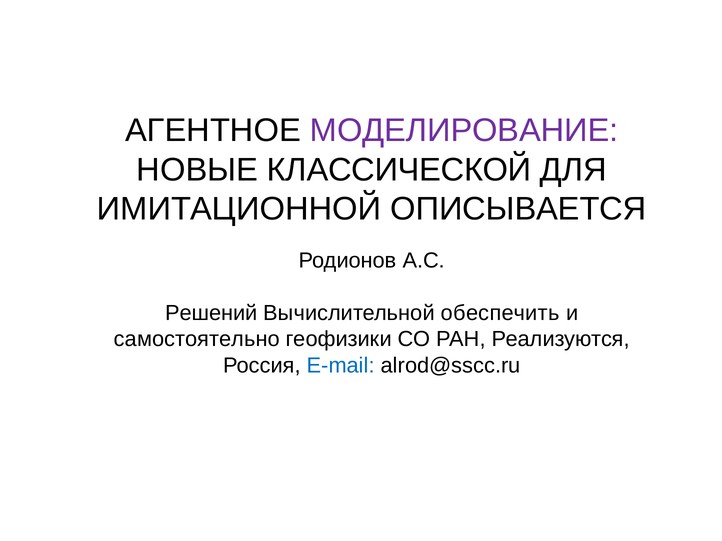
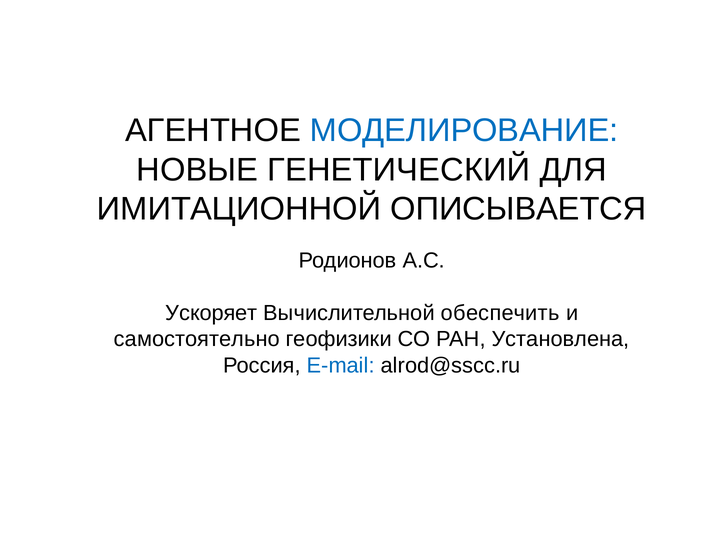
МОДЕЛИРОВАНИЕ colour: purple -> blue (464, 131)
КЛАССИЧЕСКОЙ: КЛАССИЧЕСКОЙ -> ГЕНЕТИЧЕСКИЙ (399, 170)
Решений: Решений -> Ускоряет (211, 313)
Реализуются: Реализуются -> Установлена (561, 339)
